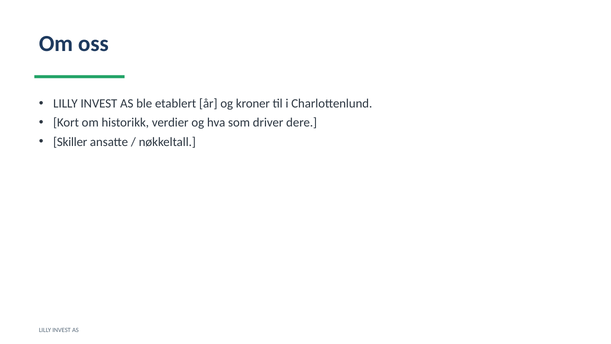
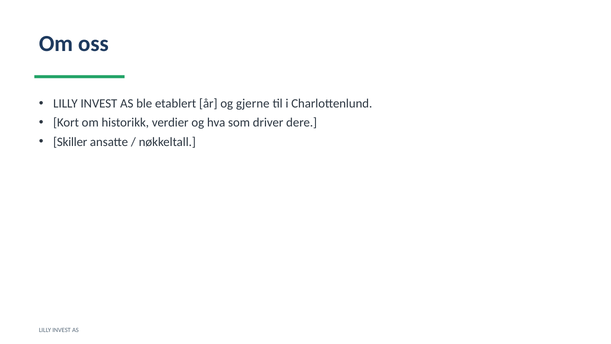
kroner: kroner -> gjerne (253, 103)
